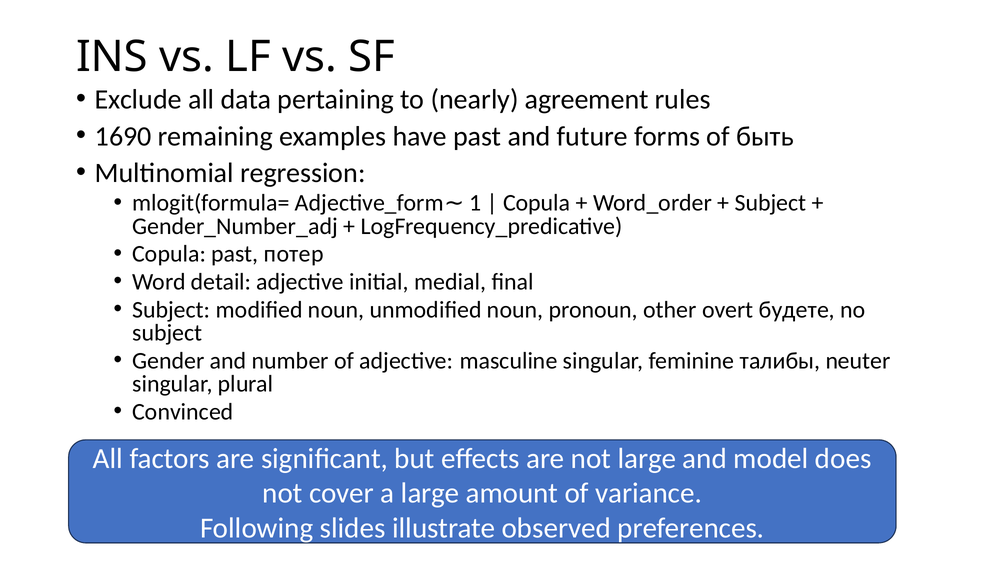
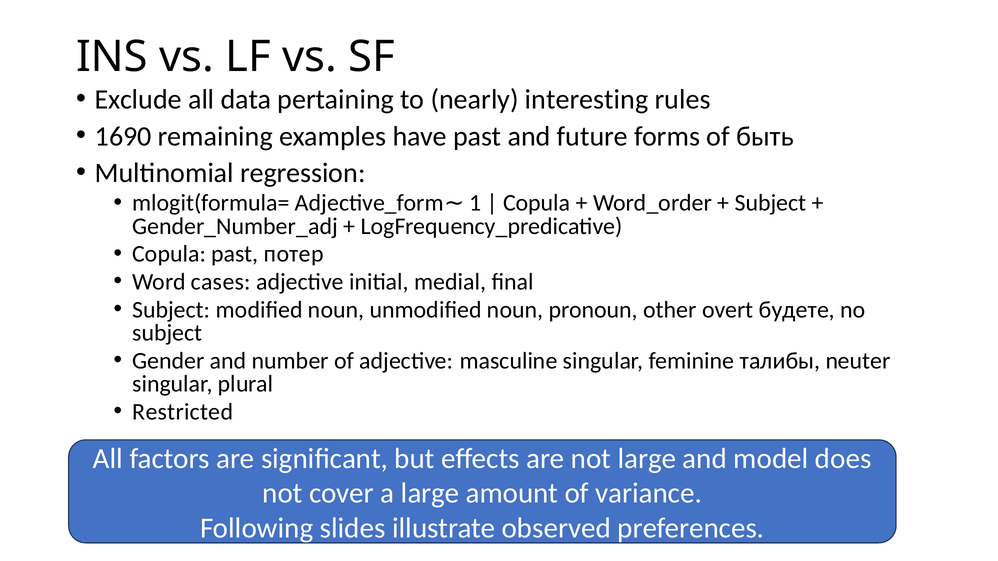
agreement: agreement -> interesting (587, 100)
detail: detail -> cases (221, 282)
Convinced: Convinced -> Restricted (183, 412)
